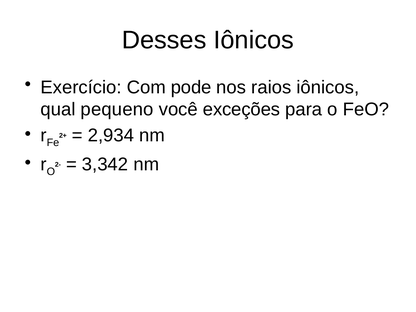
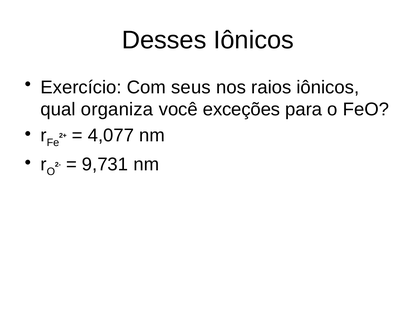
pode: pode -> seus (191, 87)
pequeno: pequeno -> organiza (117, 109)
2,934: 2,934 -> 4,077 (111, 135)
3,342: 3,342 -> 9,731 (105, 164)
